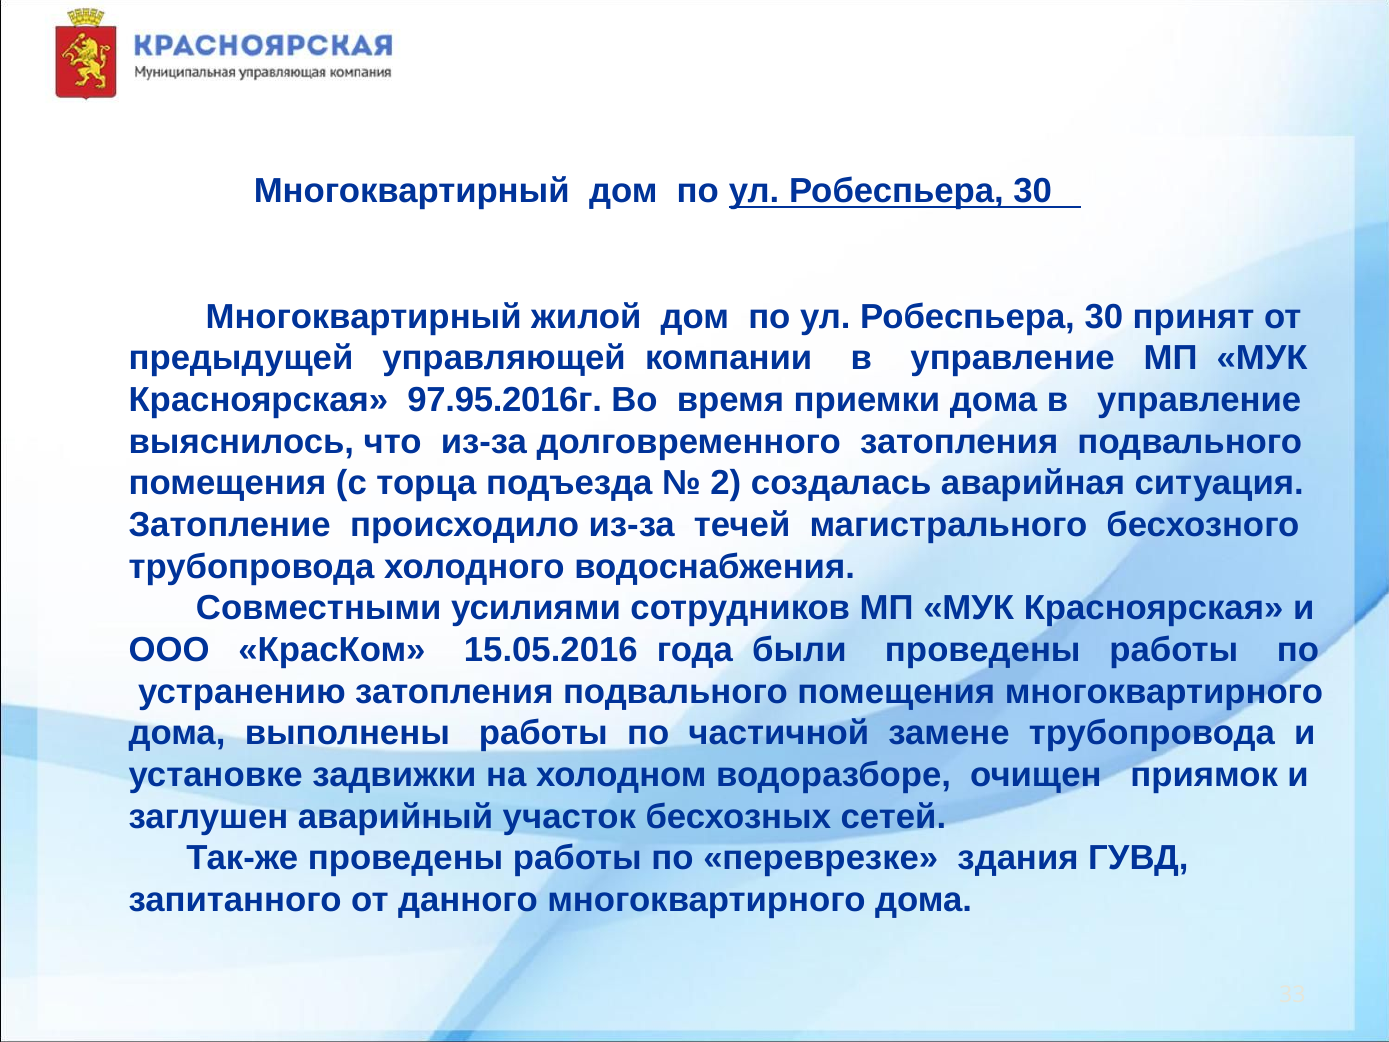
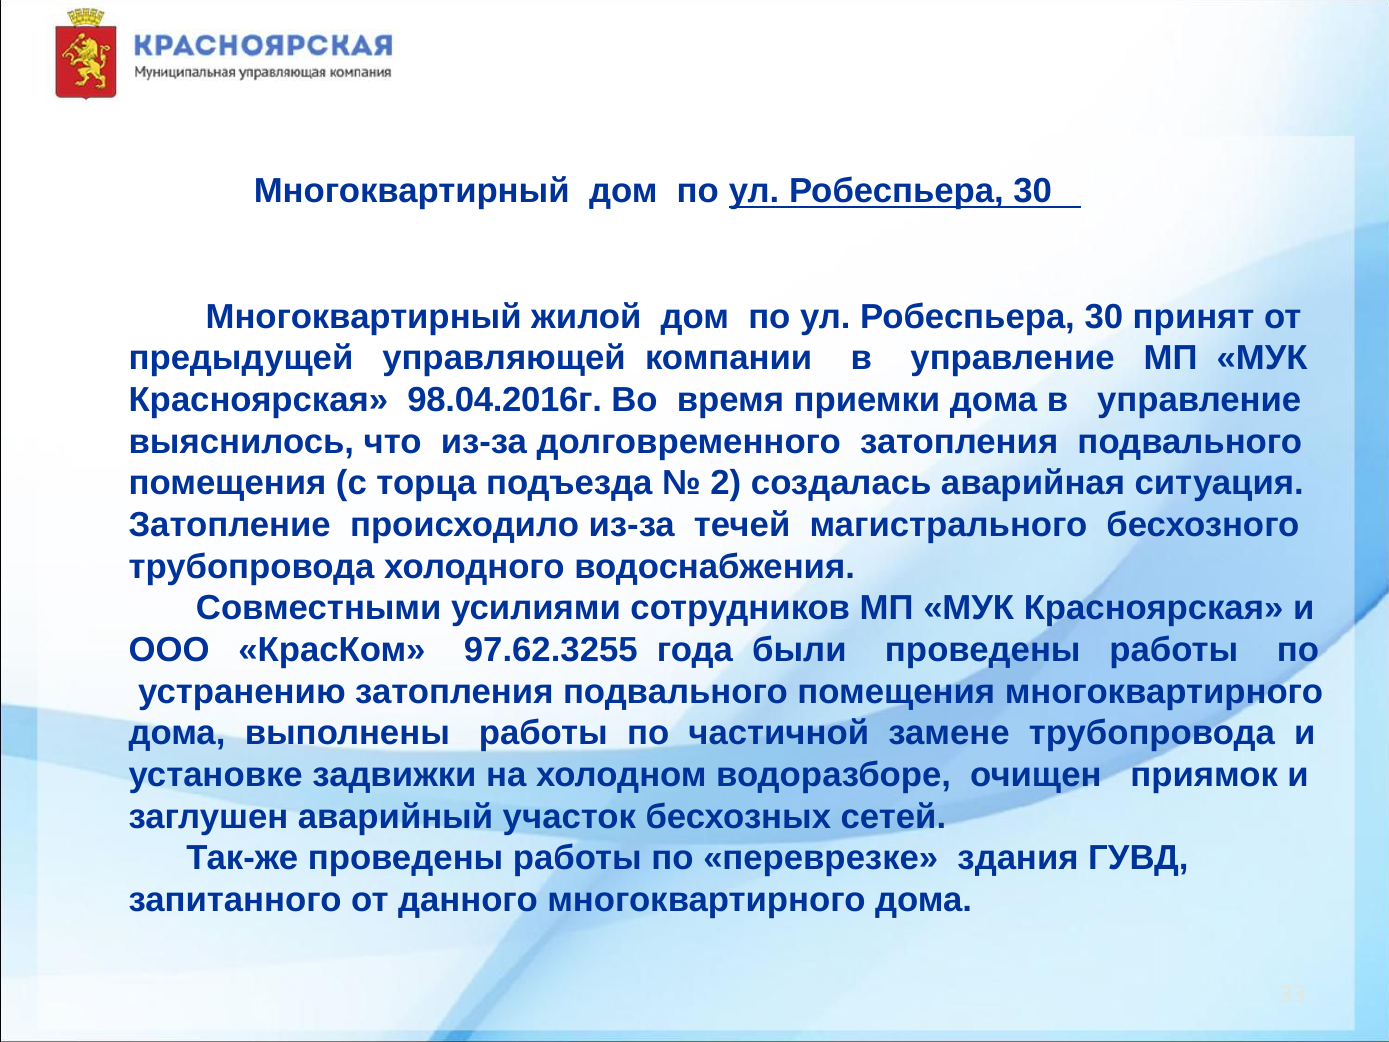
97.95.2016г: 97.95.2016г -> 98.04.2016г (505, 400)
15.05.2016: 15.05.2016 -> 97.62.3255 (551, 650)
